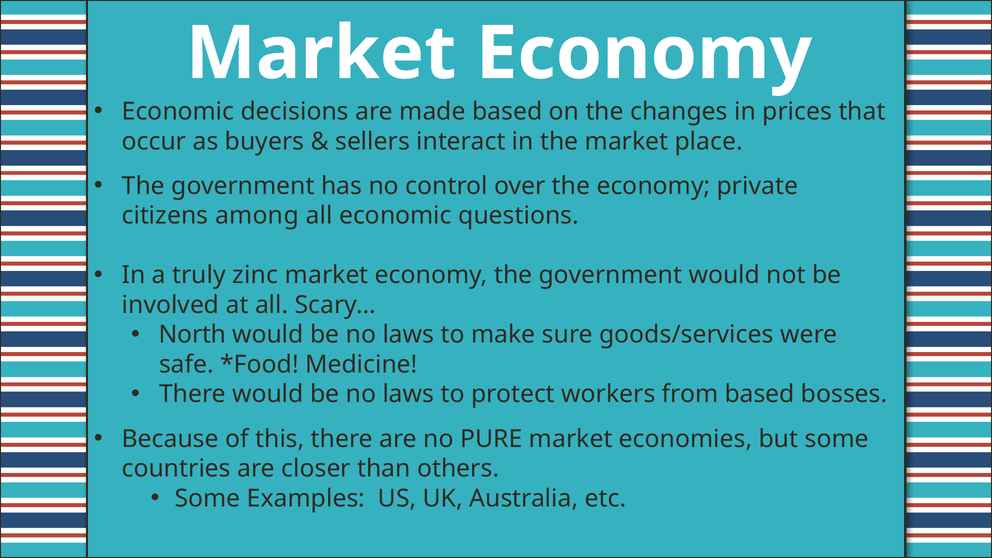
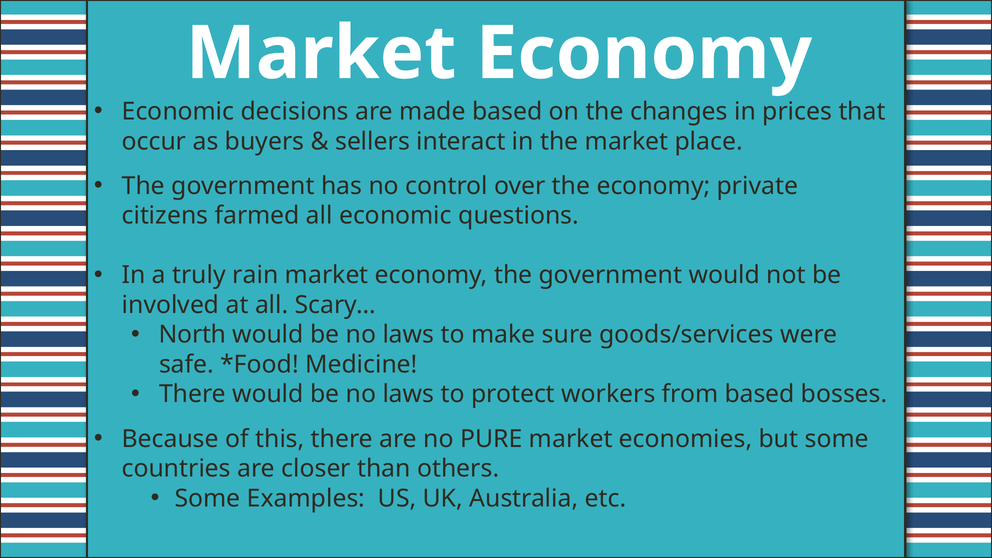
among: among -> farmed (257, 216)
zinc: zinc -> rain (255, 275)
